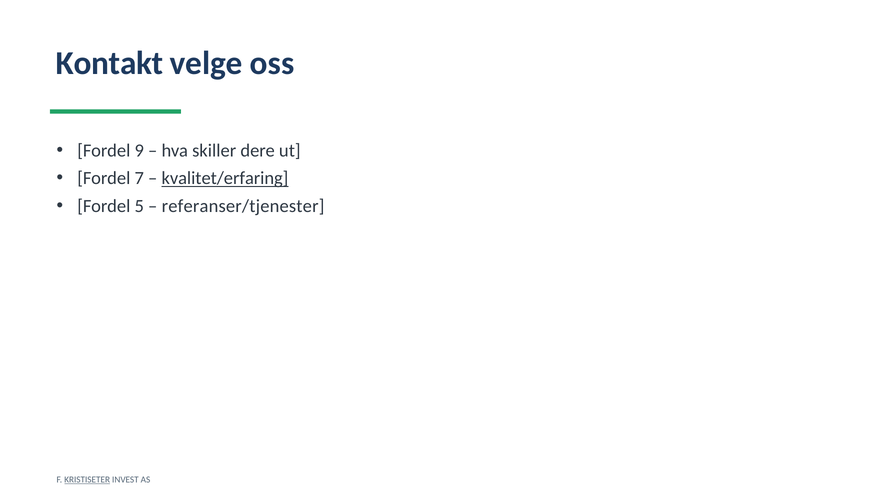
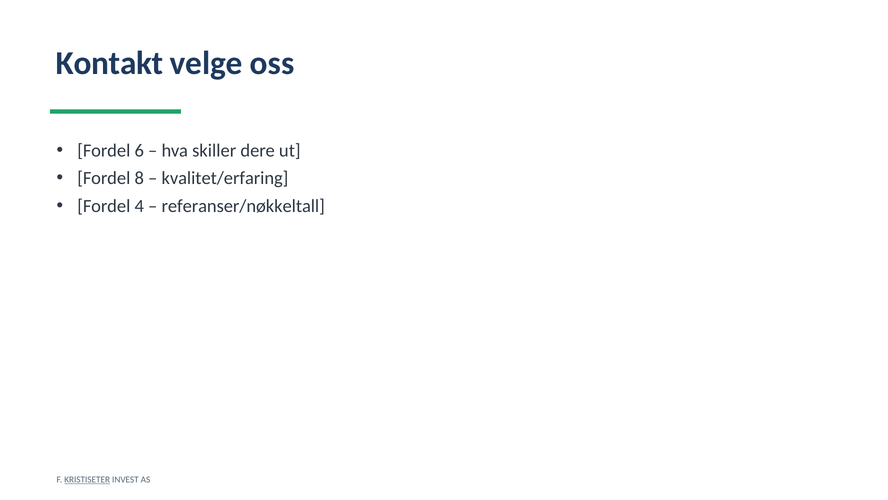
9: 9 -> 6 (139, 150)
7: 7 -> 8 (139, 178)
kvalitet/erfaring underline: present -> none (225, 178)
5: 5 -> 4 (139, 206)
referanser/tjenester: referanser/tjenester -> referanser/nøkkeltall (243, 206)
